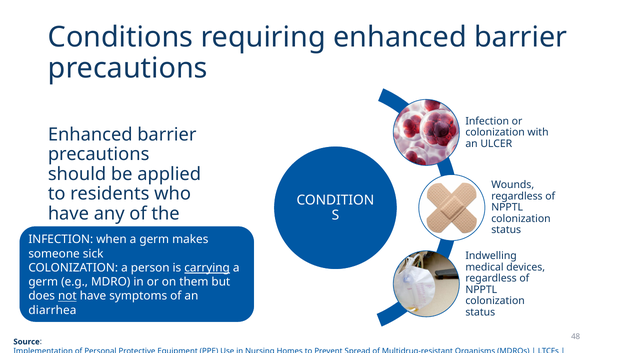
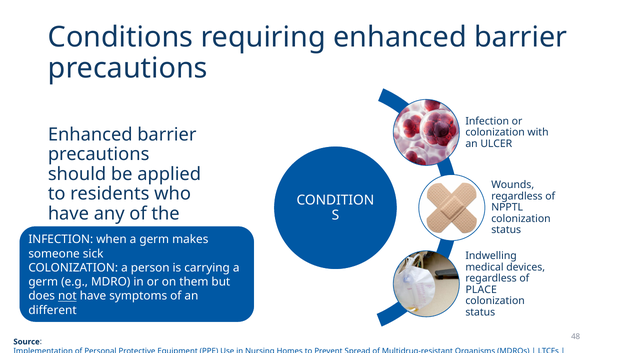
carrying underline: present -> none (207, 268)
NPPTL: NPPTL -> PLACE (481, 290)
diarrhea: diarrhea -> different (53, 310)
